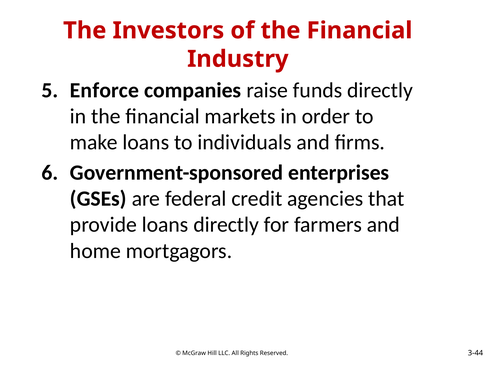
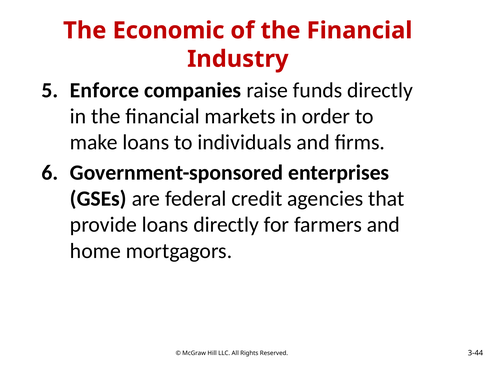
Investors: Investors -> Economic (168, 31)
